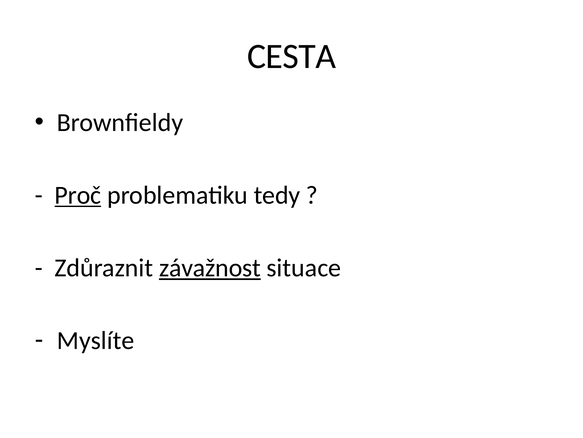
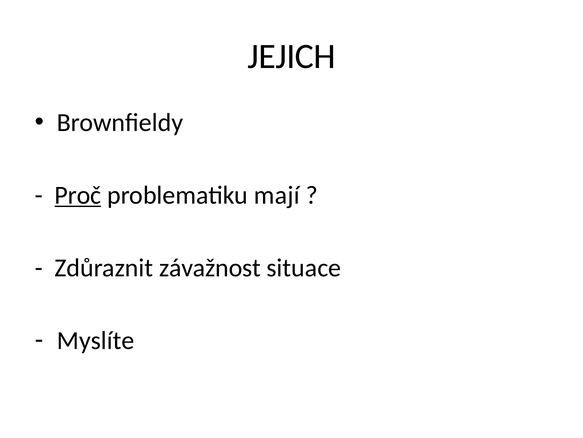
CESTA: CESTA -> JEJICH (292, 56)
tedy: tedy -> mají (277, 195)
závažnost underline: present -> none (210, 267)
